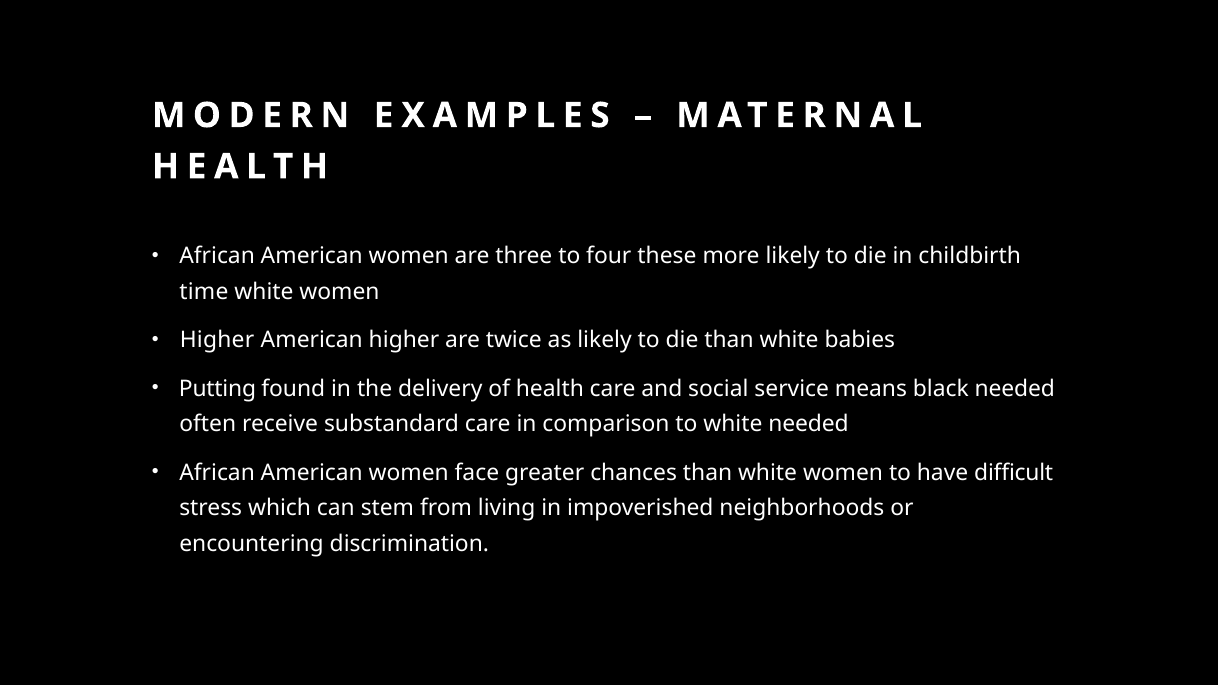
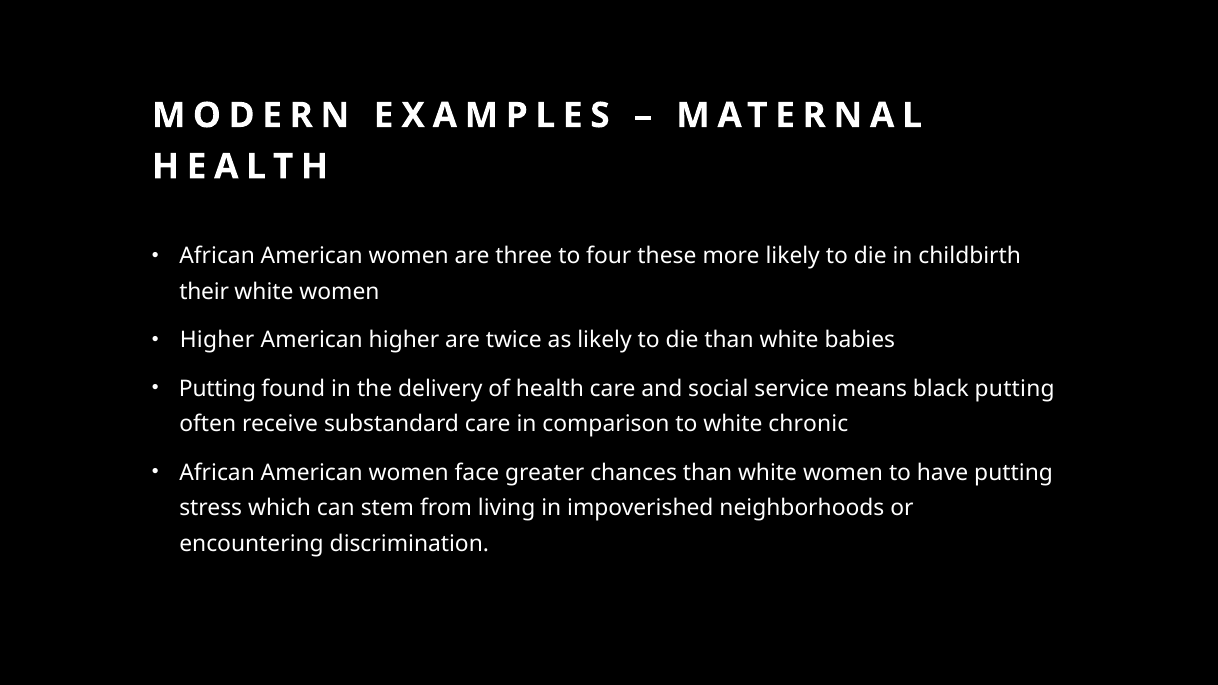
time: time -> their (204, 292)
black needed: needed -> putting (1015, 389)
white needed: needed -> chronic (808, 424)
have difficult: difficult -> putting (1014, 473)
